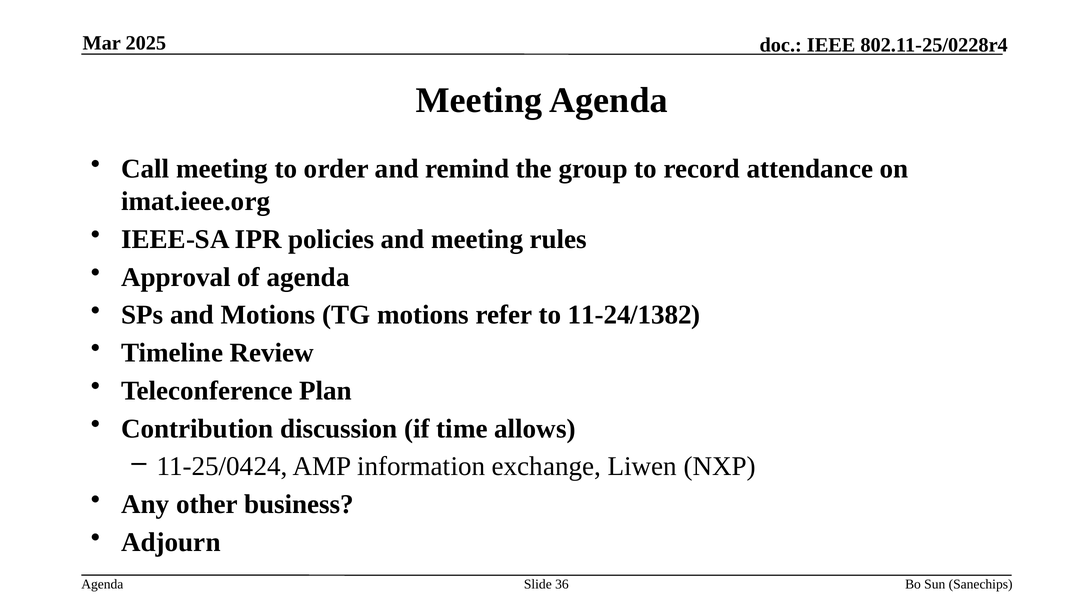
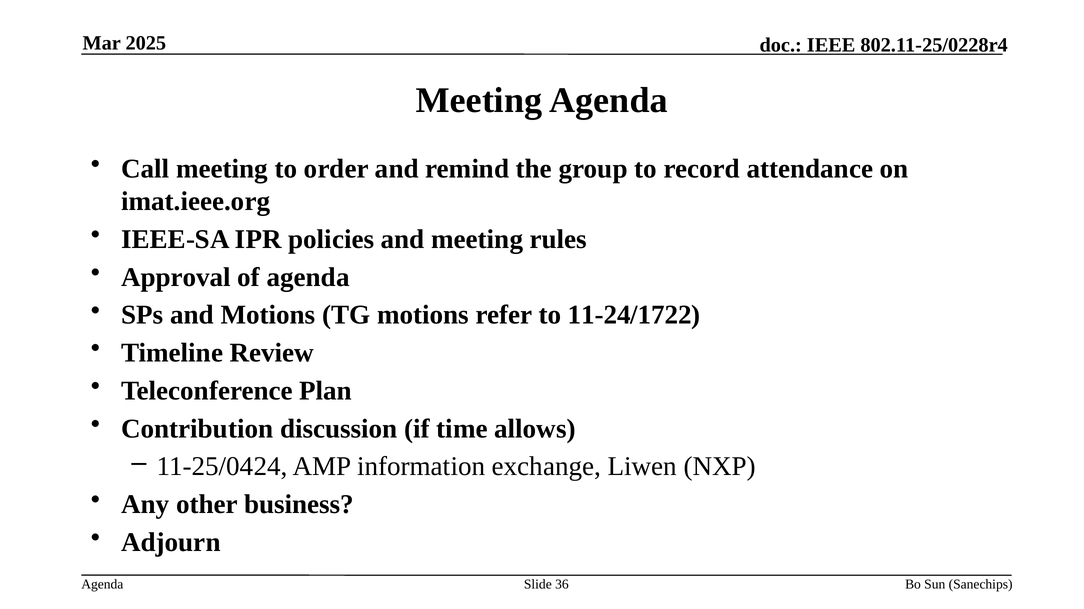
11-24/1382: 11-24/1382 -> 11-24/1722 (634, 315)
